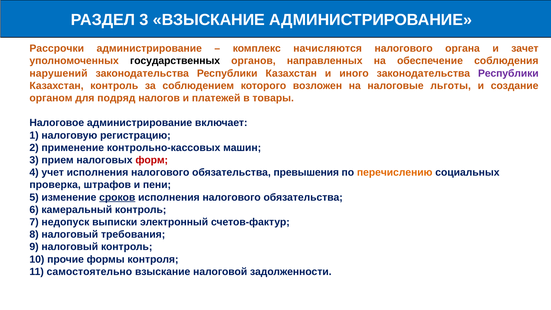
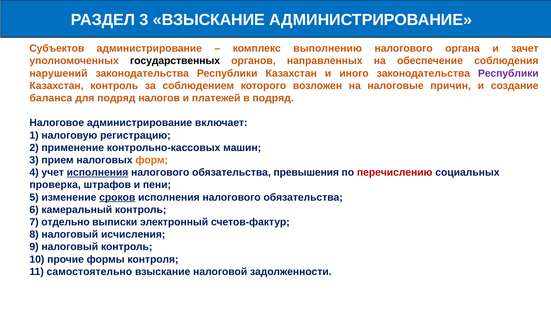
Рассрочки: Рассрочки -> Субъектов (57, 49)
начисляются: начисляются -> выполнению (328, 49)
льготы: льготы -> причин (451, 86)
органом: органом -> баланса (51, 98)
в товары: товары -> подряд (273, 98)
форм colour: red -> orange (152, 160)
исполнения underline: none -> present (98, 172)
перечислению colour: orange -> red (395, 172)
недопуск: недопуск -> отдельно (65, 222)
требования: требования -> исчисления (133, 234)
